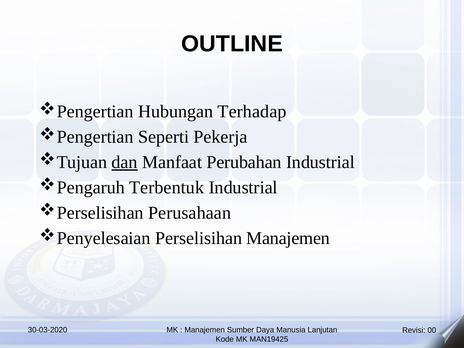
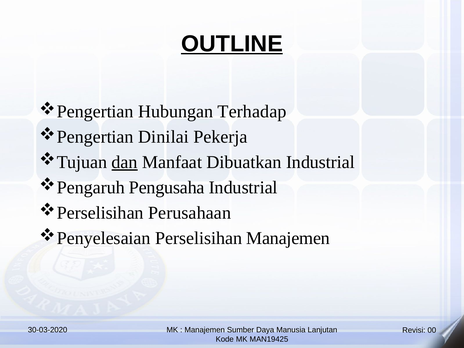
OUTLINE underline: none -> present (232, 44)
Seperti: Seperti -> Dinilai (164, 137)
Perubahan: Perubahan -> Dibuatkan (244, 162)
Terbentuk: Terbentuk -> Pengusaha (167, 188)
